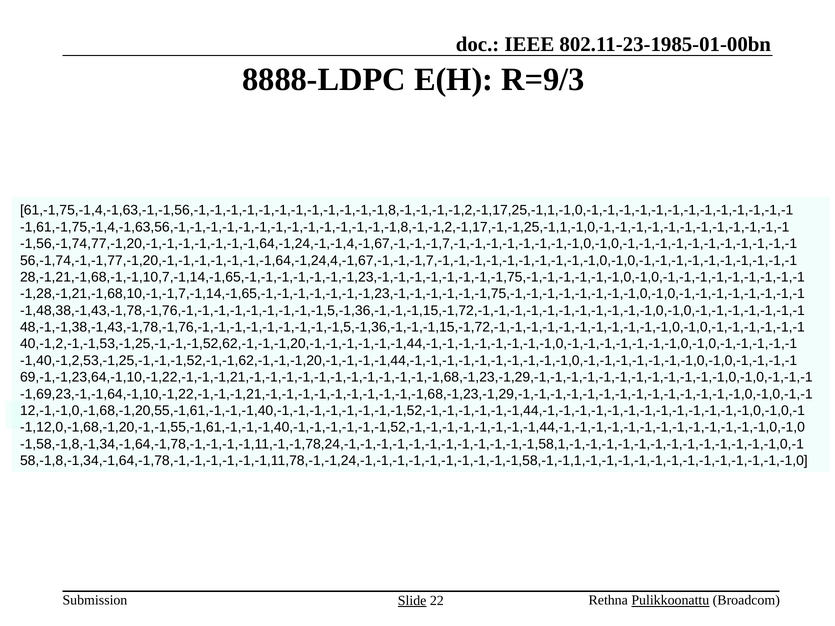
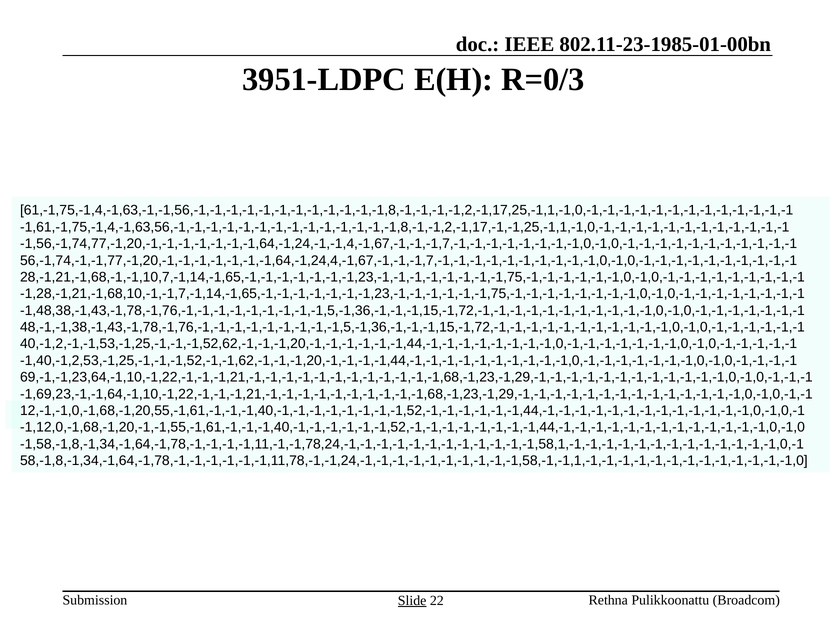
8888-LDPC: 8888-LDPC -> 3951-LDPC (324, 80)
R=9/3: R=9/3 -> R=0/3 (543, 80)
Pulikkoonattu underline: present -> none (670, 601)
